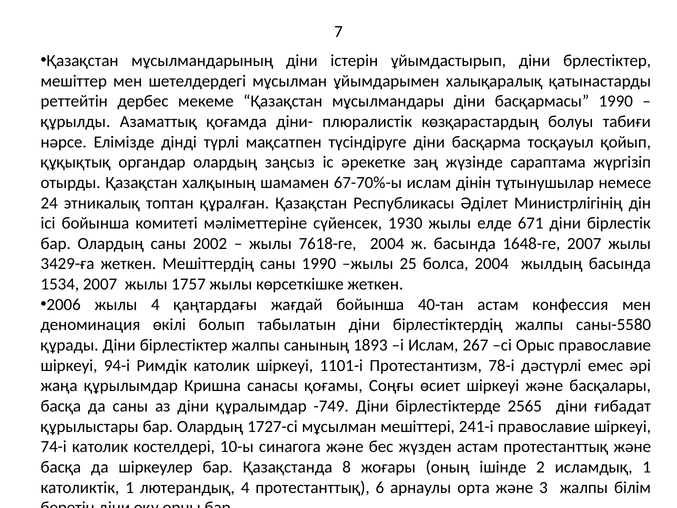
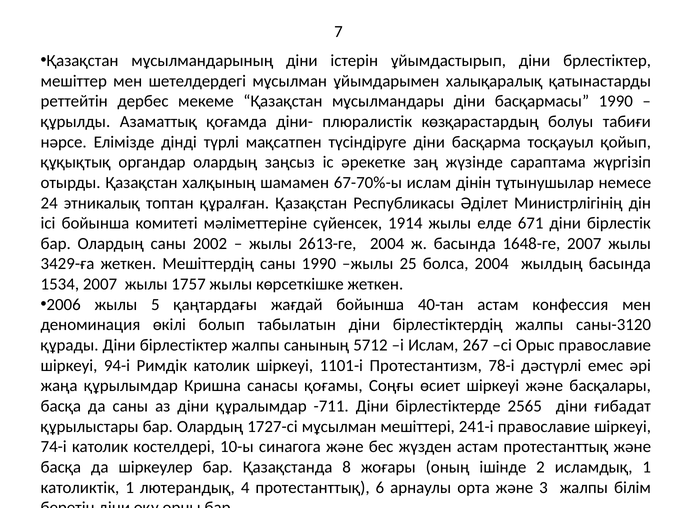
1930: 1930 -> 1914 (405, 223)
7618-ге: 7618-ге -> 2613-ге (328, 243)
жылы 4: 4 -> 5 (155, 304)
саны-5580: саны-5580 -> саны-3120 (614, 325)
1893: 1893 -> 5712 (370, 345)
-749: -749 -> -711 (331, 406)
